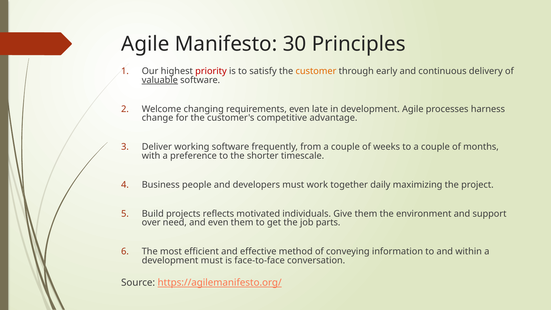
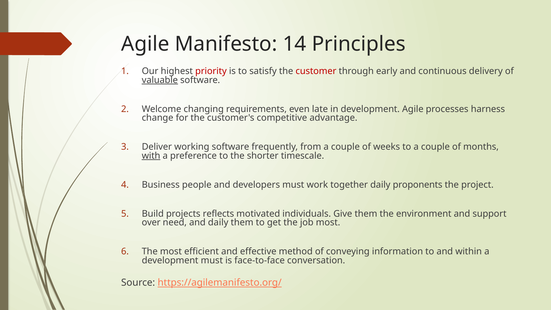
30: 30 -> 14 (295, 44)
customer colour: orange -> red (316, 71)
with underline: none -> present (151, 156)
maximizing: maximizing -> proponents (418, 185)
and even: even -> daily (218, 223)
job parts: parts -> most (328, 223)
